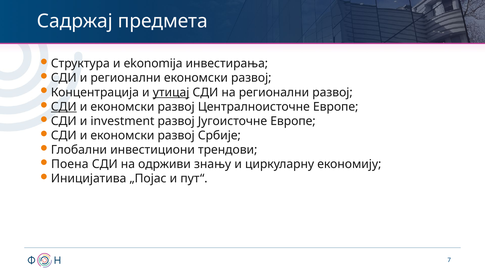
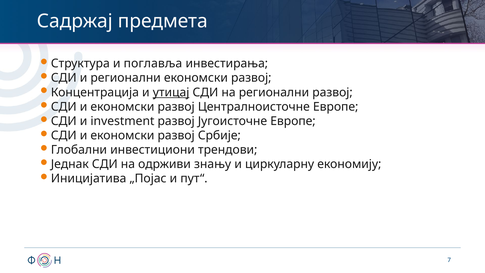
ekonomija: ekonomija -> поглавља (153, 64)
СДИ underline: present -> none (64, 107)
Поена: Поена -> Једнак (70, 164)
